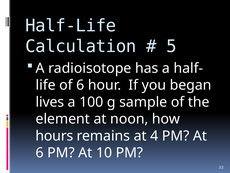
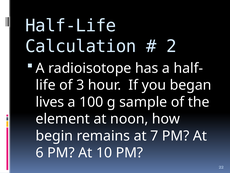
5: 5 -> 2 (171, 46)
of 6: 6 -> 3 (80, 85)
hours: hours -> begin (54, 135)
4: 4 -> 7 (154, 135)
